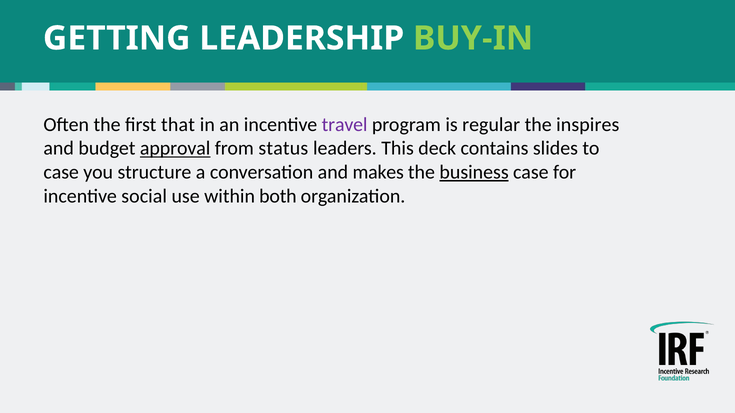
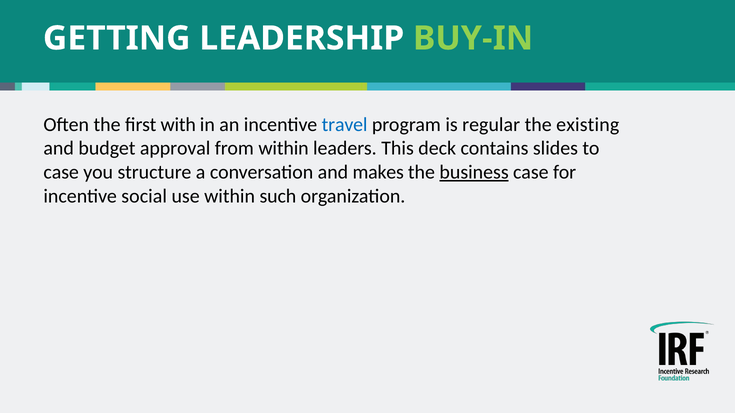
that: that -> with (178, 125)
travel colour: purple -> blue (345, 125)
inspires: inspires -> existing (588, 125)
approval underline: present -> none (175, 149)
from status: status -> within (284, 149)
both: both -> such (278, 196)
